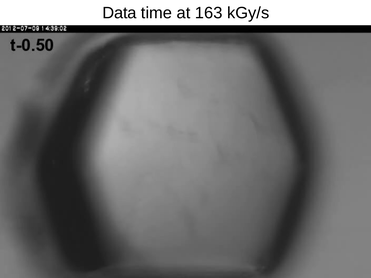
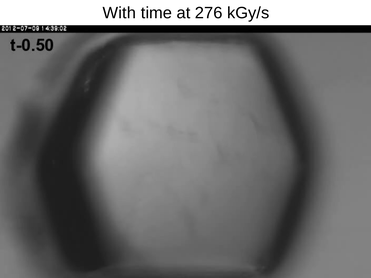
Data: Data -> With (119, 13)
163: 163 -> 276 (209, 13)
